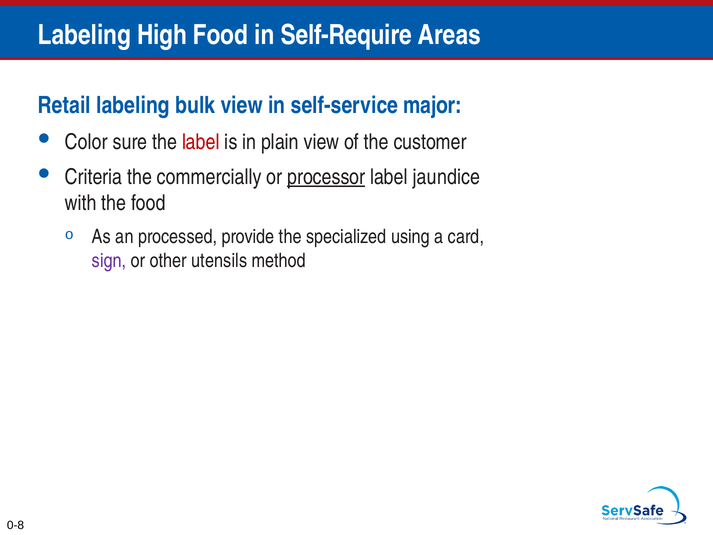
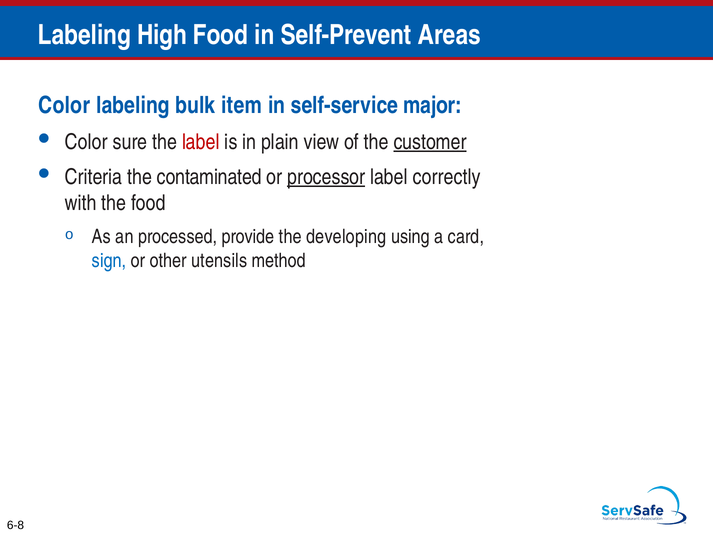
Self-Require: Self-Require -> Self-Prevent (346, 35)
Retail: Retail -> Color (64, 105)
bulk view: view -> item (242, 105)
customer underline: none -> present (430, 142)
commercially: commercially -> contaminated (209, 177)
jaundice: jaundice -> correctly (447, 177)
specialized: specialized -> developing (346, 237)
sign colour: purple -> blue (109, 261)
0-8: 0-8 -> 6-8 (16, 525)
